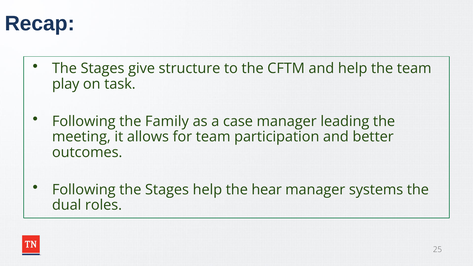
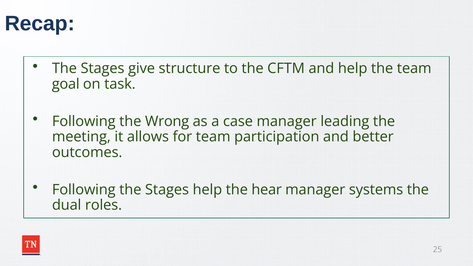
play: play -> goal (66, 84)
Family: Family -> Wrong (167, 121)
